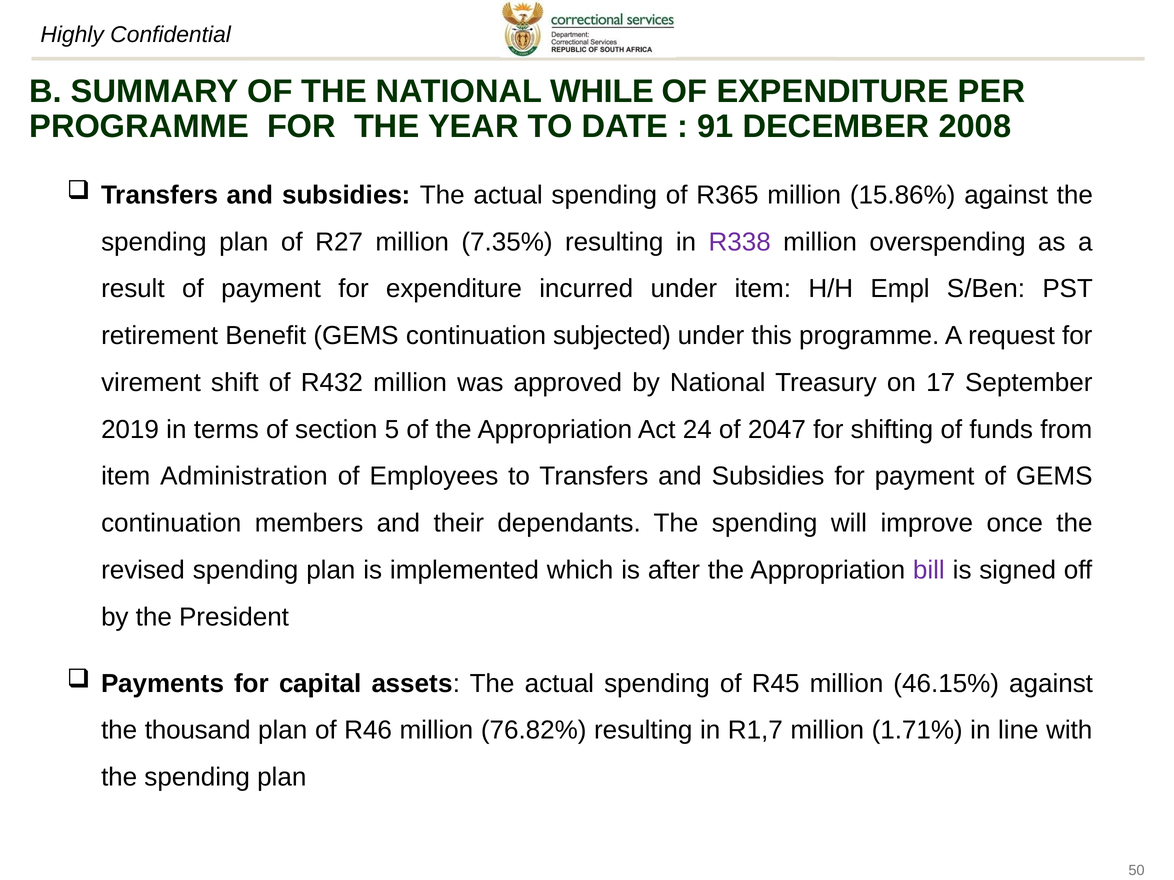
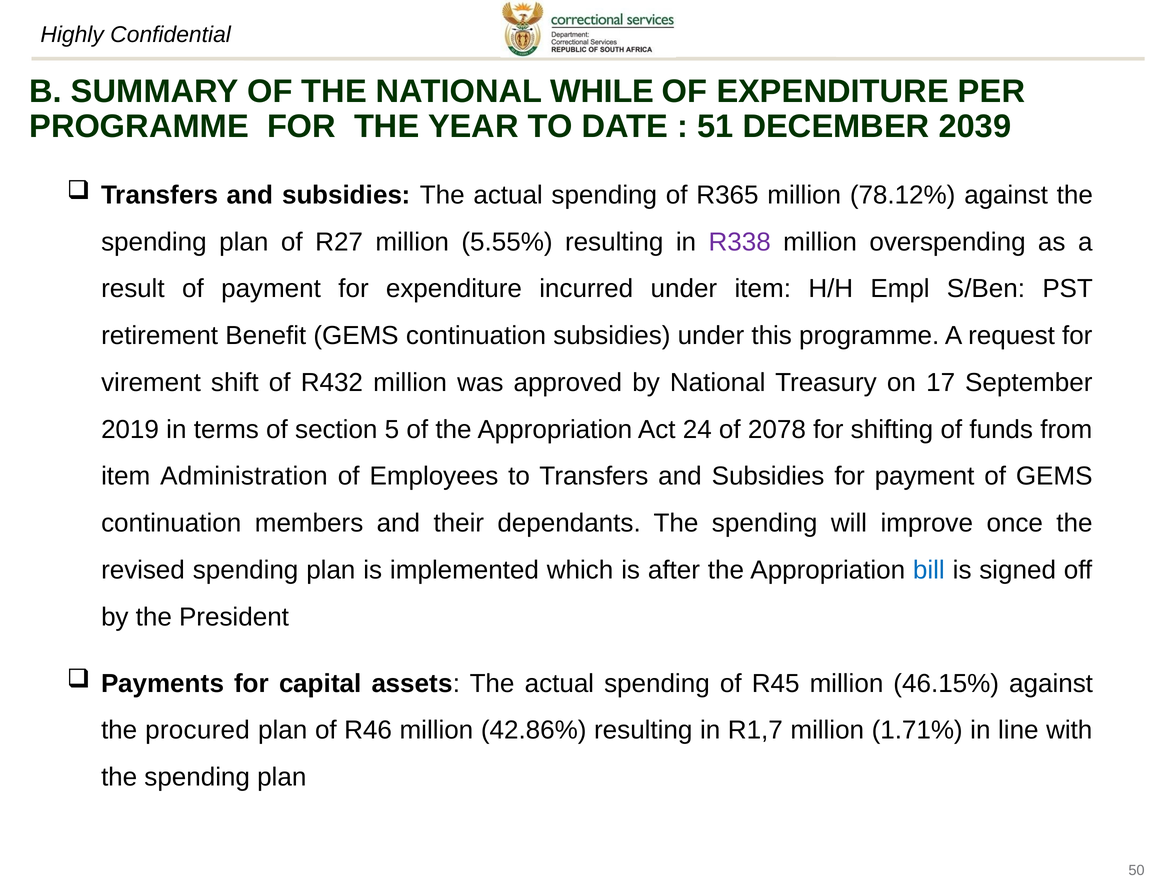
91: 91 -> 51 (715, 127)
2008: 2008 -> 2039 (975, 127)
15.86%: 15.86% -> 78.12% (903, 195)
7.35%: 7.35% -> 5.55% (507, 242)
continuation subjected: subjected -> subsidies (612, 336)
2047: 2047 -> 2078 (777, 430)
bill colour: purple -> blue (929, 570)
thousand: thousand -> procured (197, 731)
76.82%: 76.82% -> 42.86% (534, 731)
